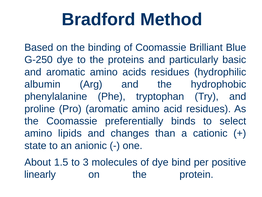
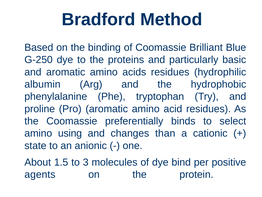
lipids: lipids -> using (70, 133)
linearly: linearly -> agents (40, 174)
